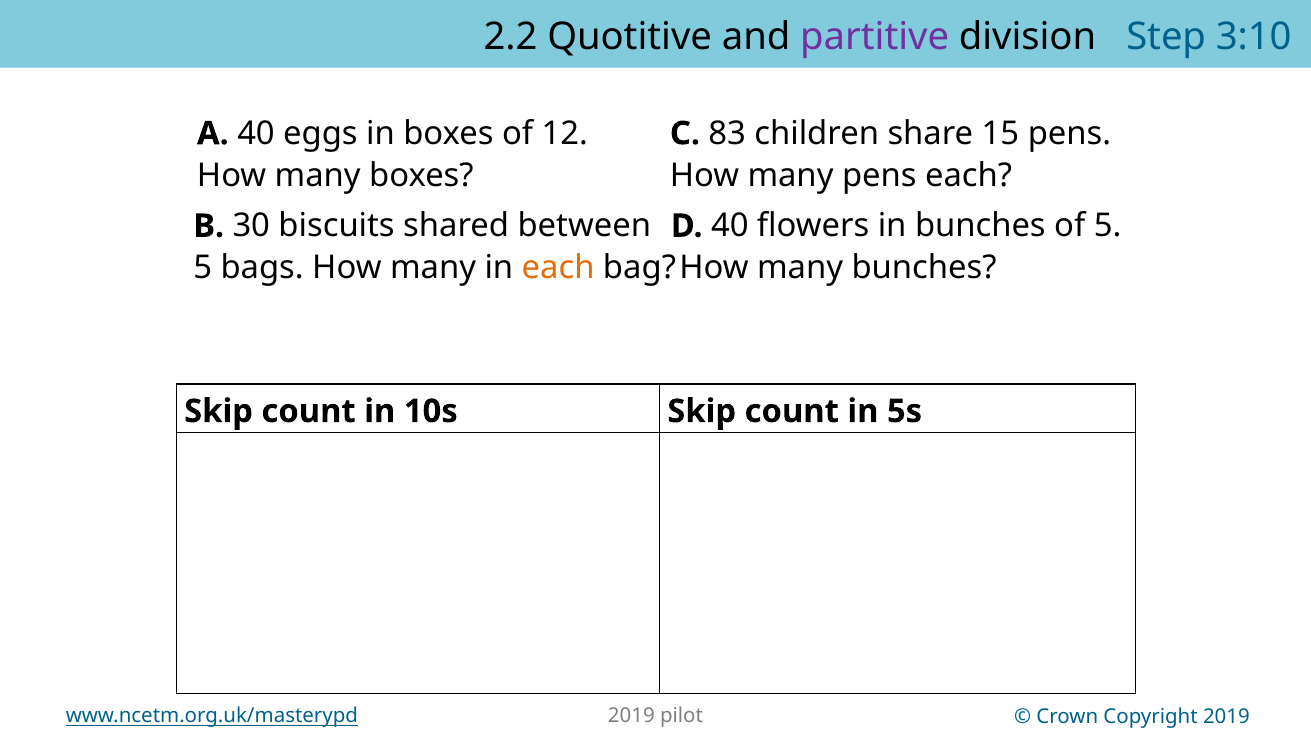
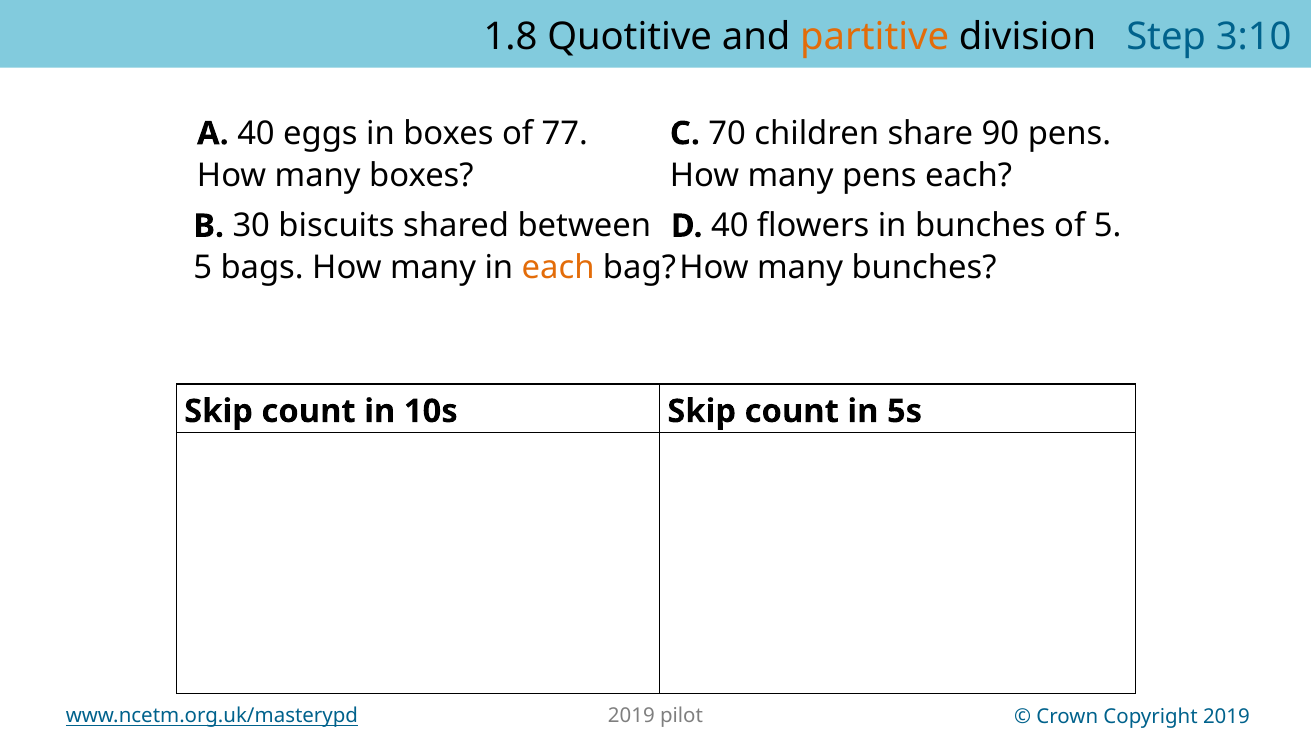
2.2: 2.2 -> 1.8 (511, 37)
partitive colour: purple -> orange (875, 37)
12: 12 -> 77 (565, 134)
83: 83 -> 70 (727, 134)
15: 15 -> 90 (1000, 134)
